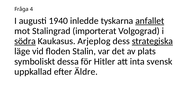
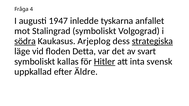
1940: 1940 -> 1947 (58, 21)
anfallet underline: present -> none (150, 21)
Stalingrad importerat: importerat -> symboliskt (94, 31)
Stalin: Stalin -> Detta (84, 51)
plats: plats -> svart (147, 51)
dessa: dessa -> kallas (68, 62)
Hitler underline: none -> present (105, 62)
